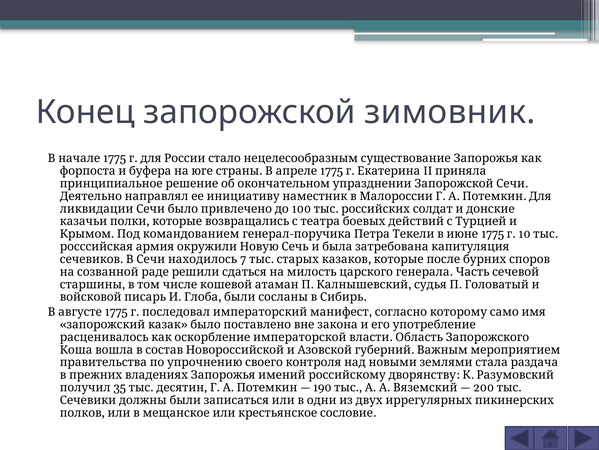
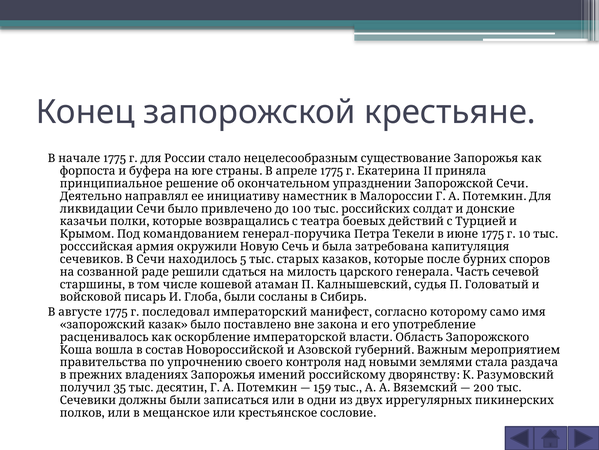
зимовник: зимовник -> крестьяне (450, 112)
7: 7 -> 5 (243, 259)
190: 190 -> 159 (322, 387)
